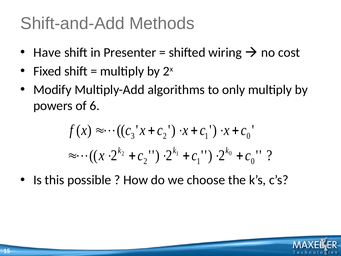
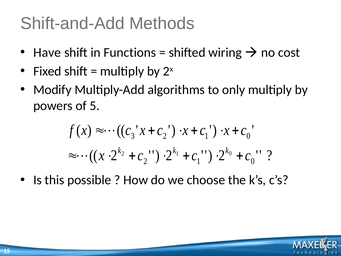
Presenter: Presenter -> Functions (130, 53)
6: 6 -> 5 (95, 106)
